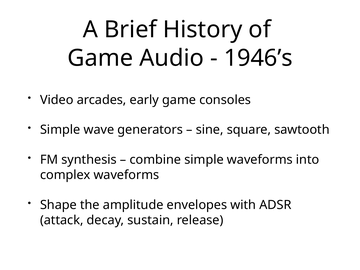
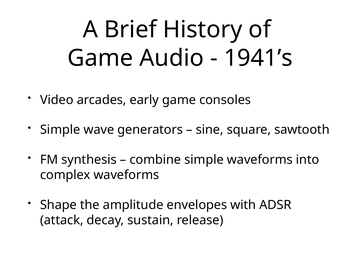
1946’s: 1946’s -> 1941’s (258, 58)
